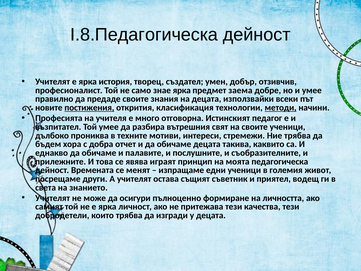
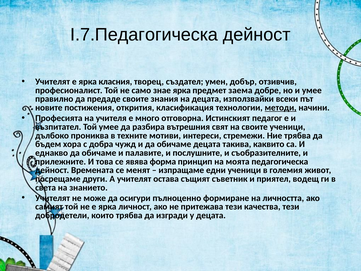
І.8.Педагогическа: І.8.Педагогическа -> І.7.Педагогическа (144, 35)
история: история -> класния (115, 82)
постижения underline: present -> none (89, 108)
отчет: отчет -> чужд (126, 144)
играят: играят -> форма (163, 161)
